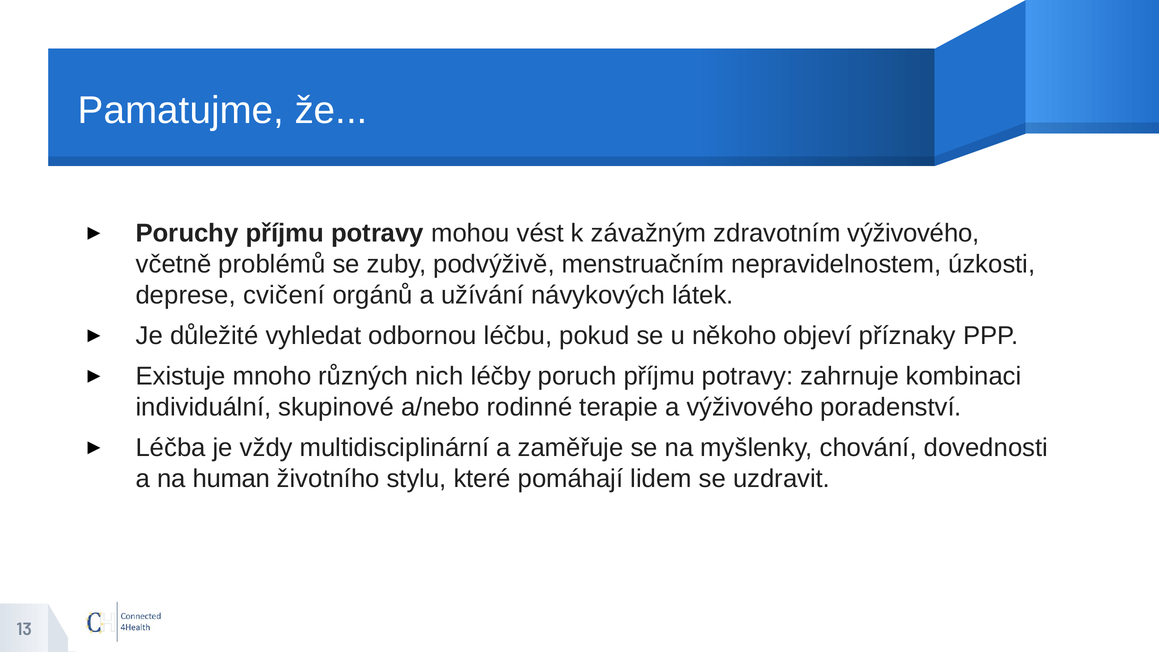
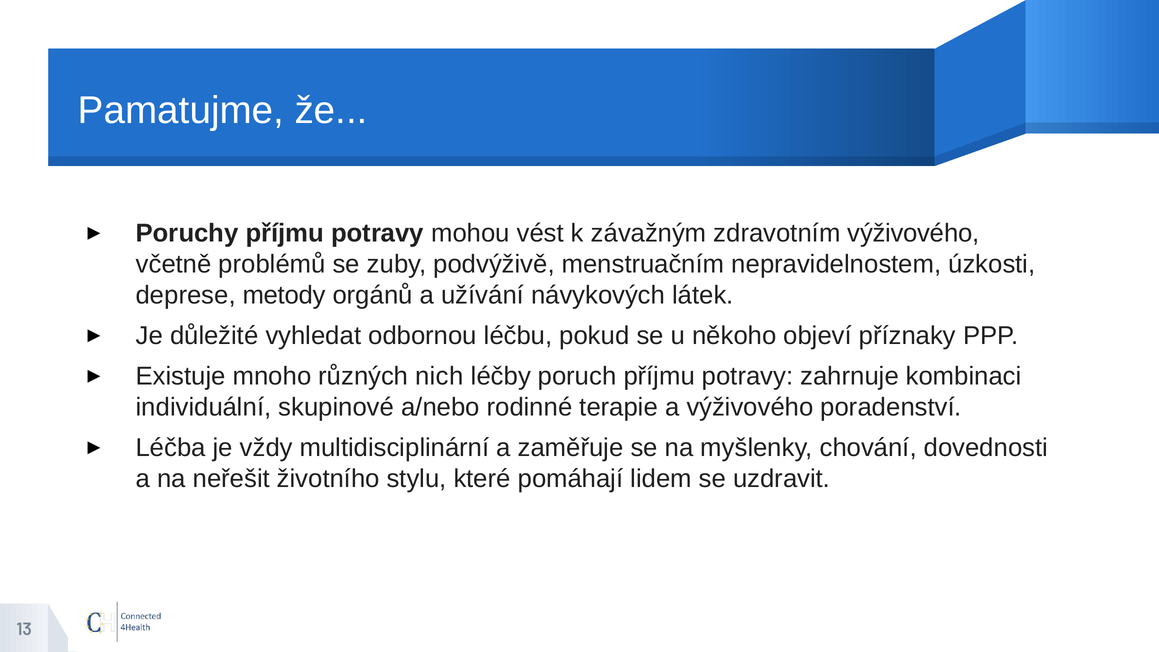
cvičení: cvičení -> metody (284, 295)
human: human -> neřešit (231, 479)
